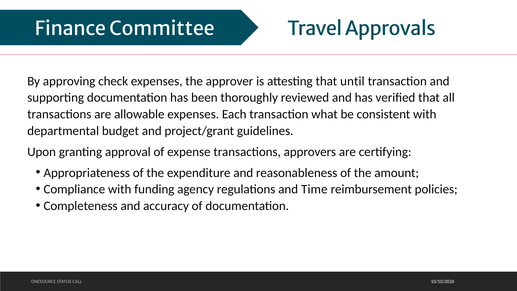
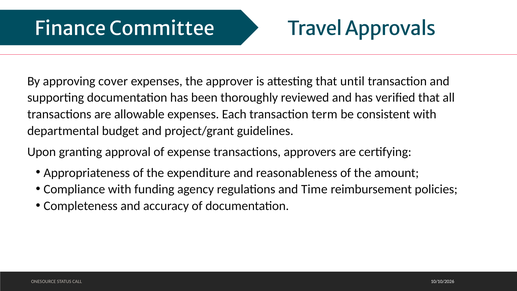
check: check -> cover (113, 81)
what: what -> term (324, 114)
